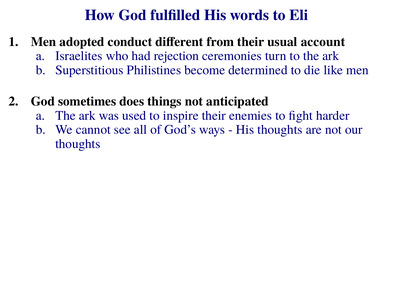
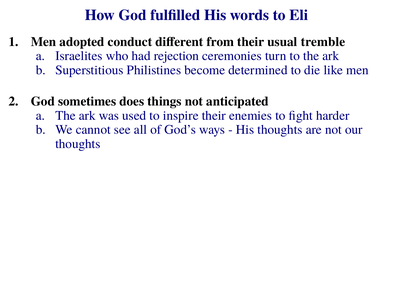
account: account -> tremble (323, 42)
